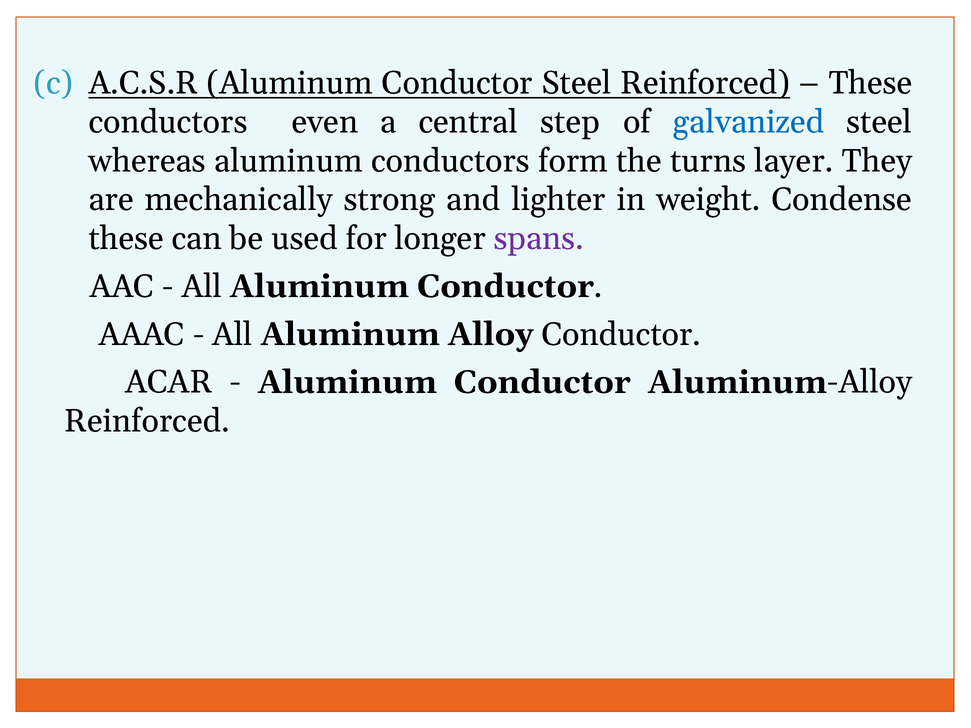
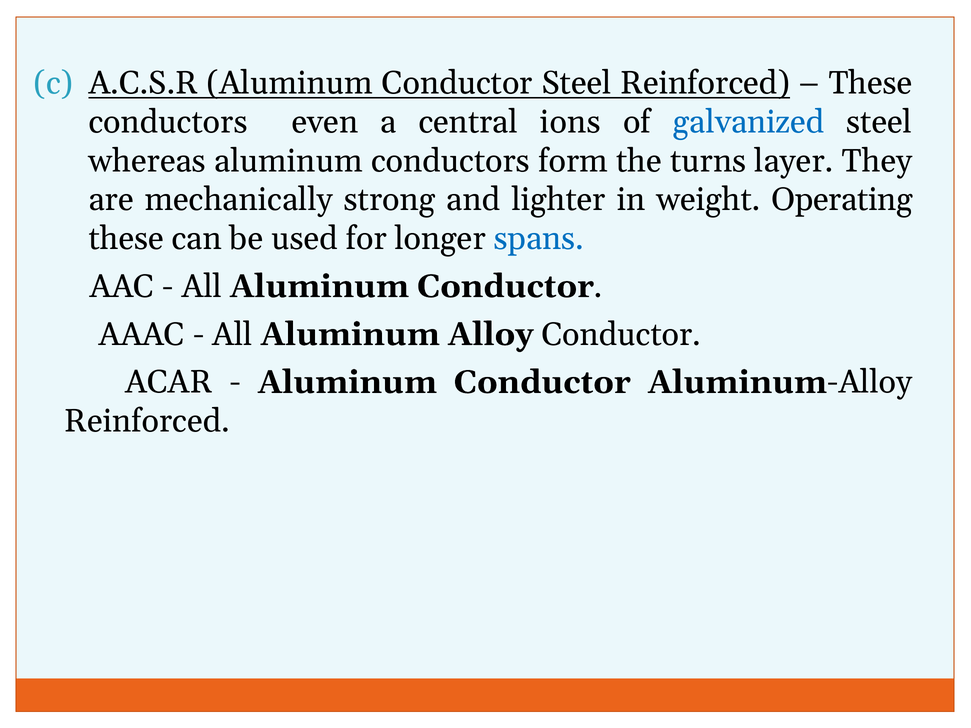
step: step -> ions (570, 122)
Condense: Condense -> Operating (842, 200)
spans colour: purple -> blue (539, 239)
